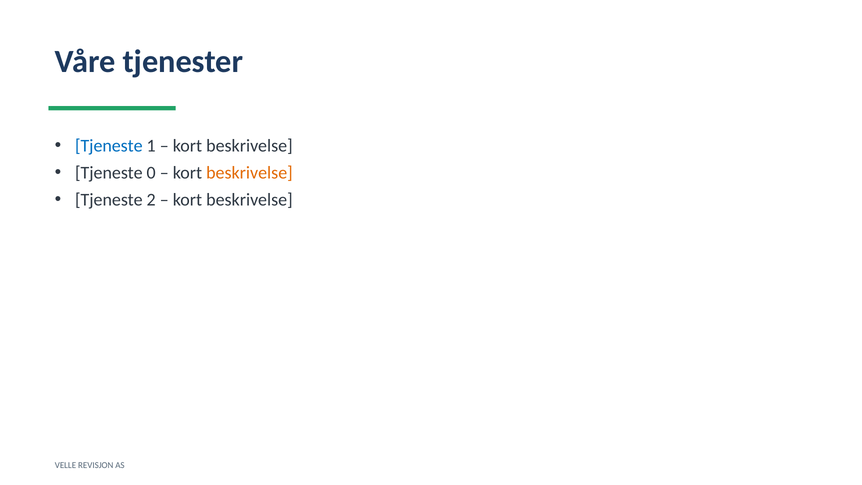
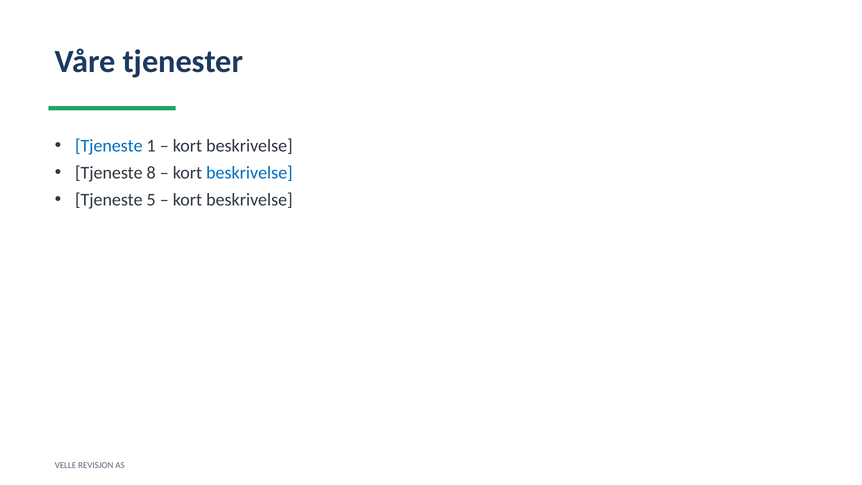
0: 0 -> 8 (151, 173)
beskrivelse colour: orange -> blue (249, 173)
2: 2 -> 5 (151, 200)
